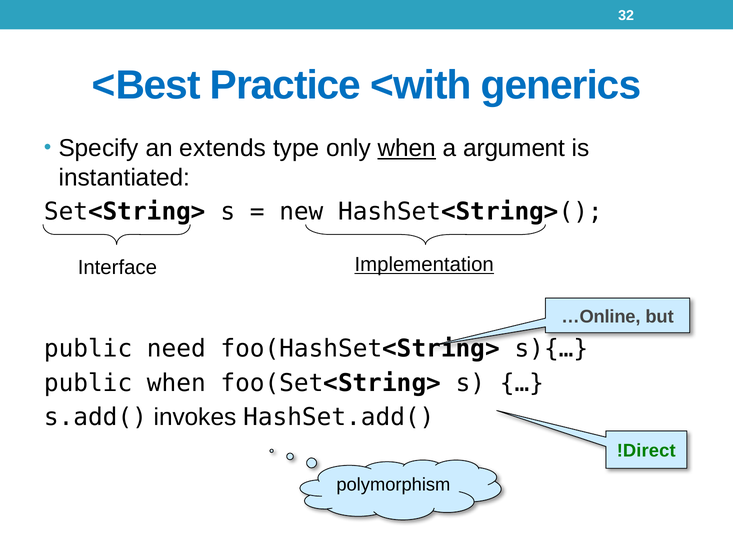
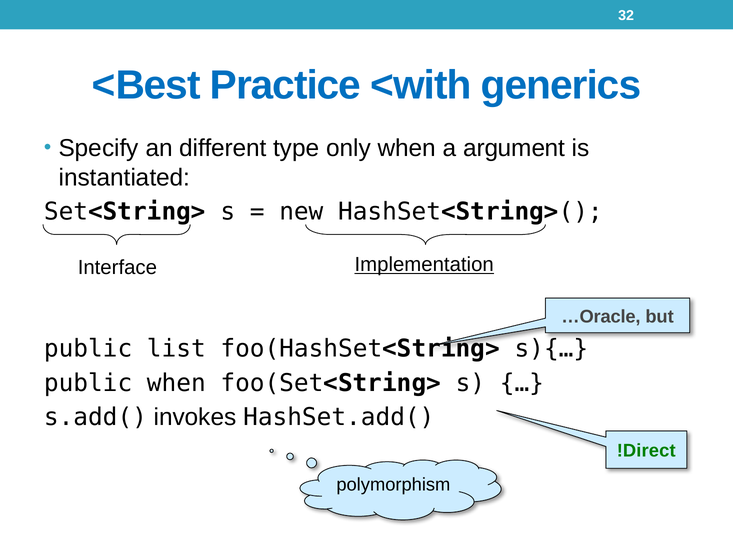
extends: extends -> different (223, 148)
when underline: present -> none (407, 148)
Online: Online -> Oracle (610, 316)
need: need -> list (176, 349)
